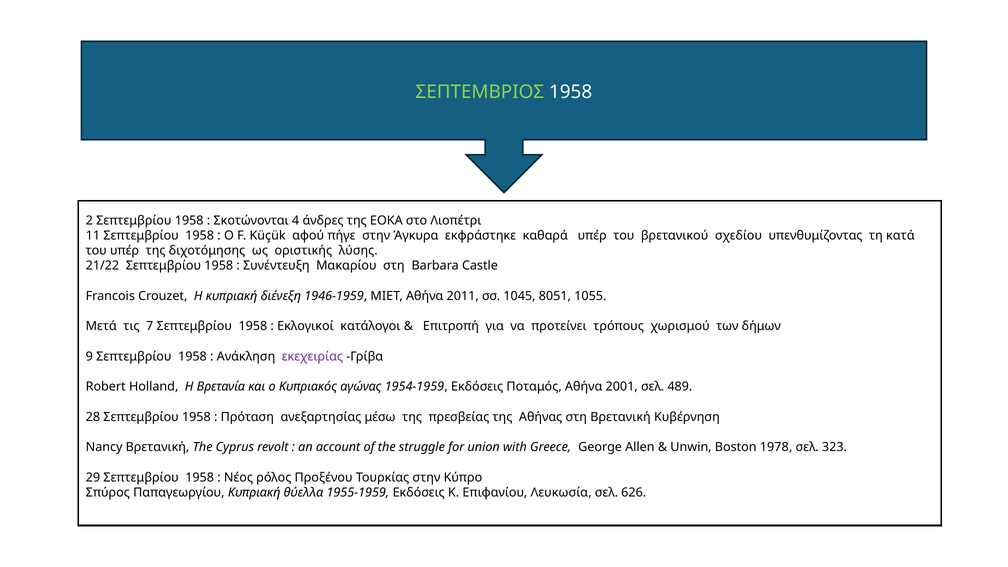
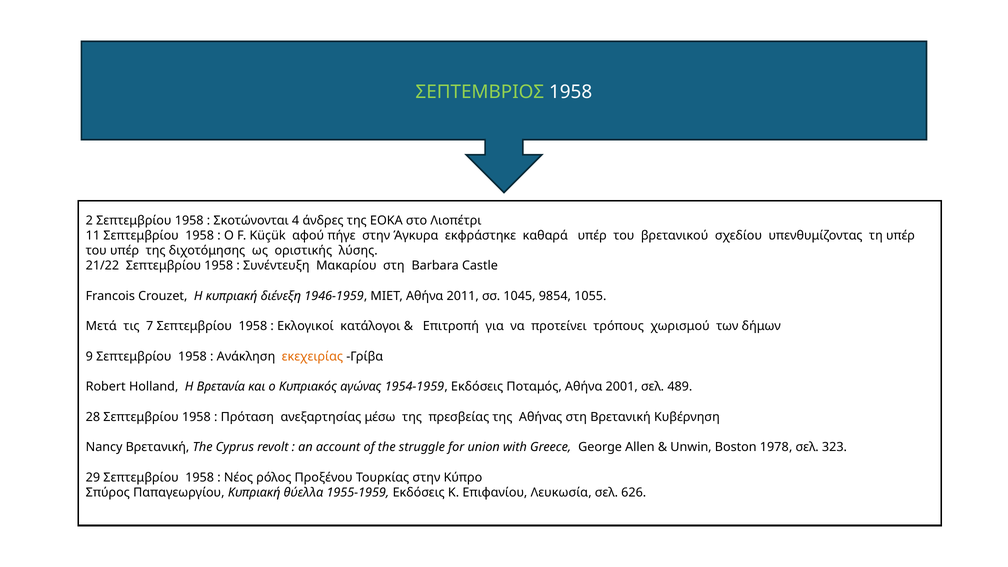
τη κατά: κατά -> υπέρ (900, 235)
8051: 8051 -> 9854 (555, 296)
εκεχειρίας colour: purple -> orange (312, 356)
